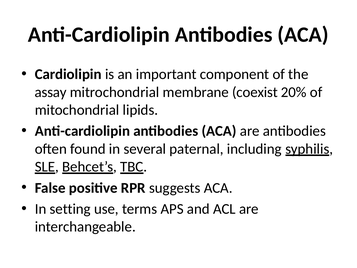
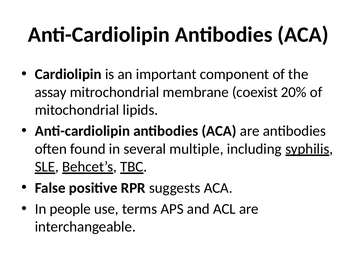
paternal: paternal -> multiple (196, 149)
setting: setting -> people (70, 209)
